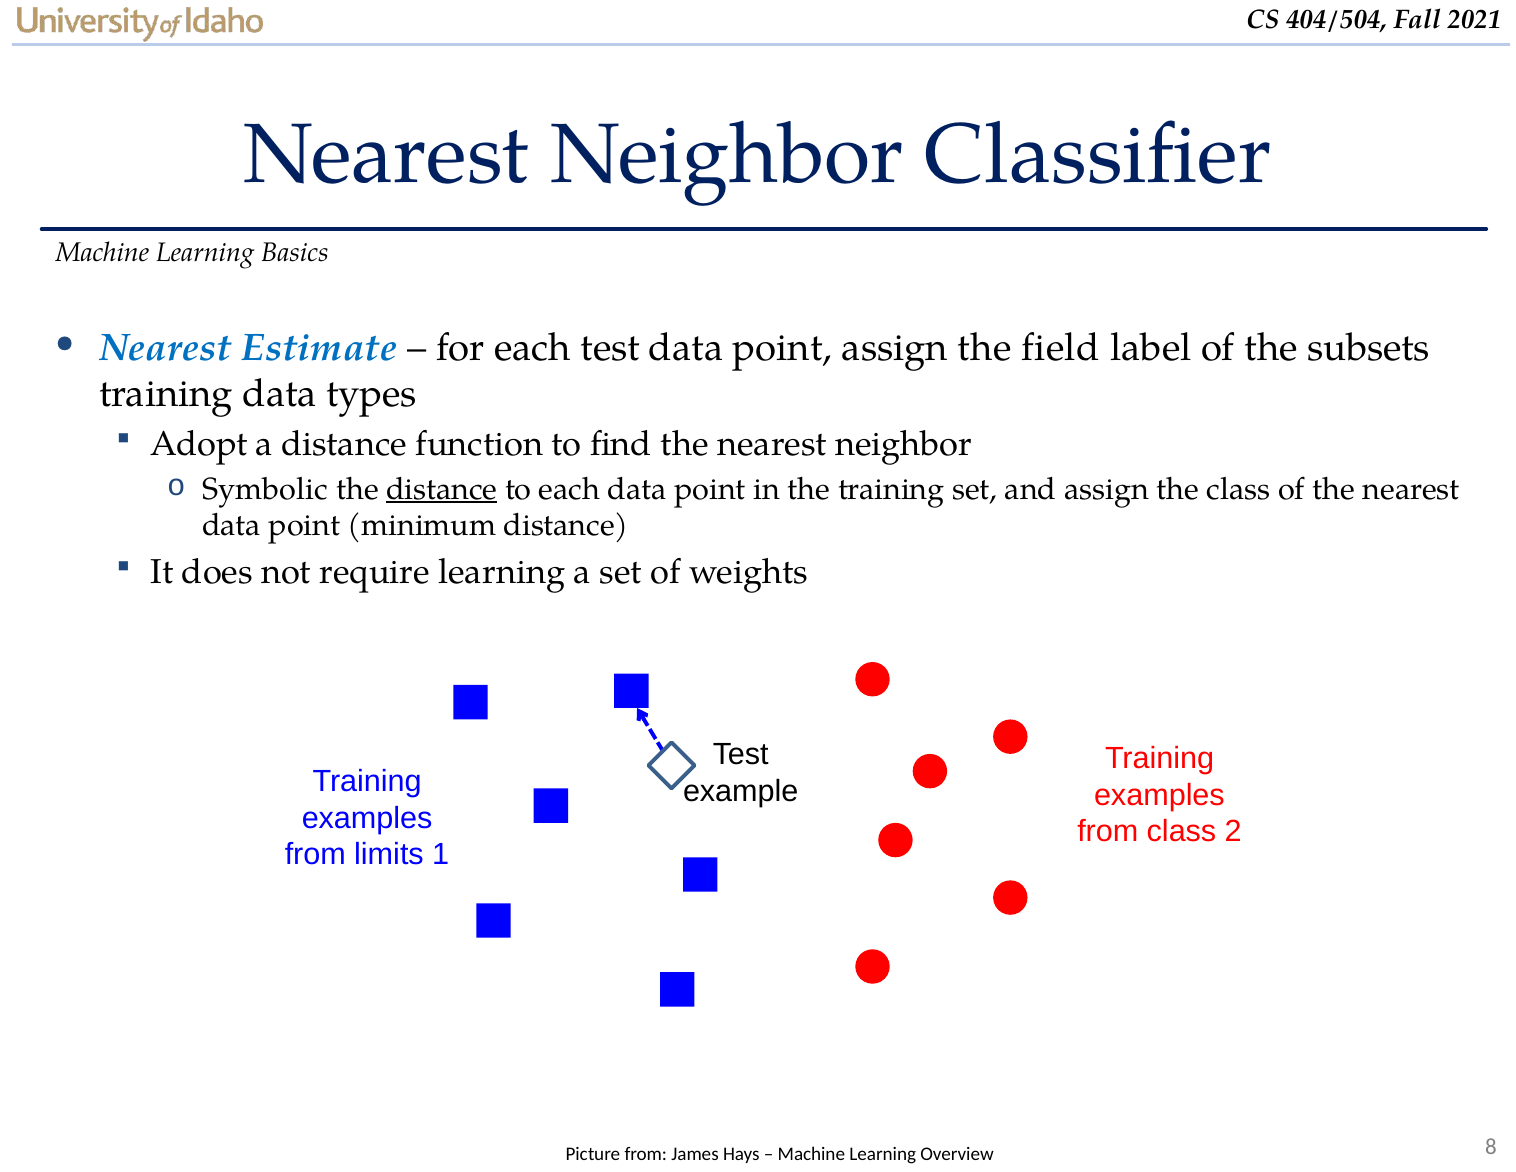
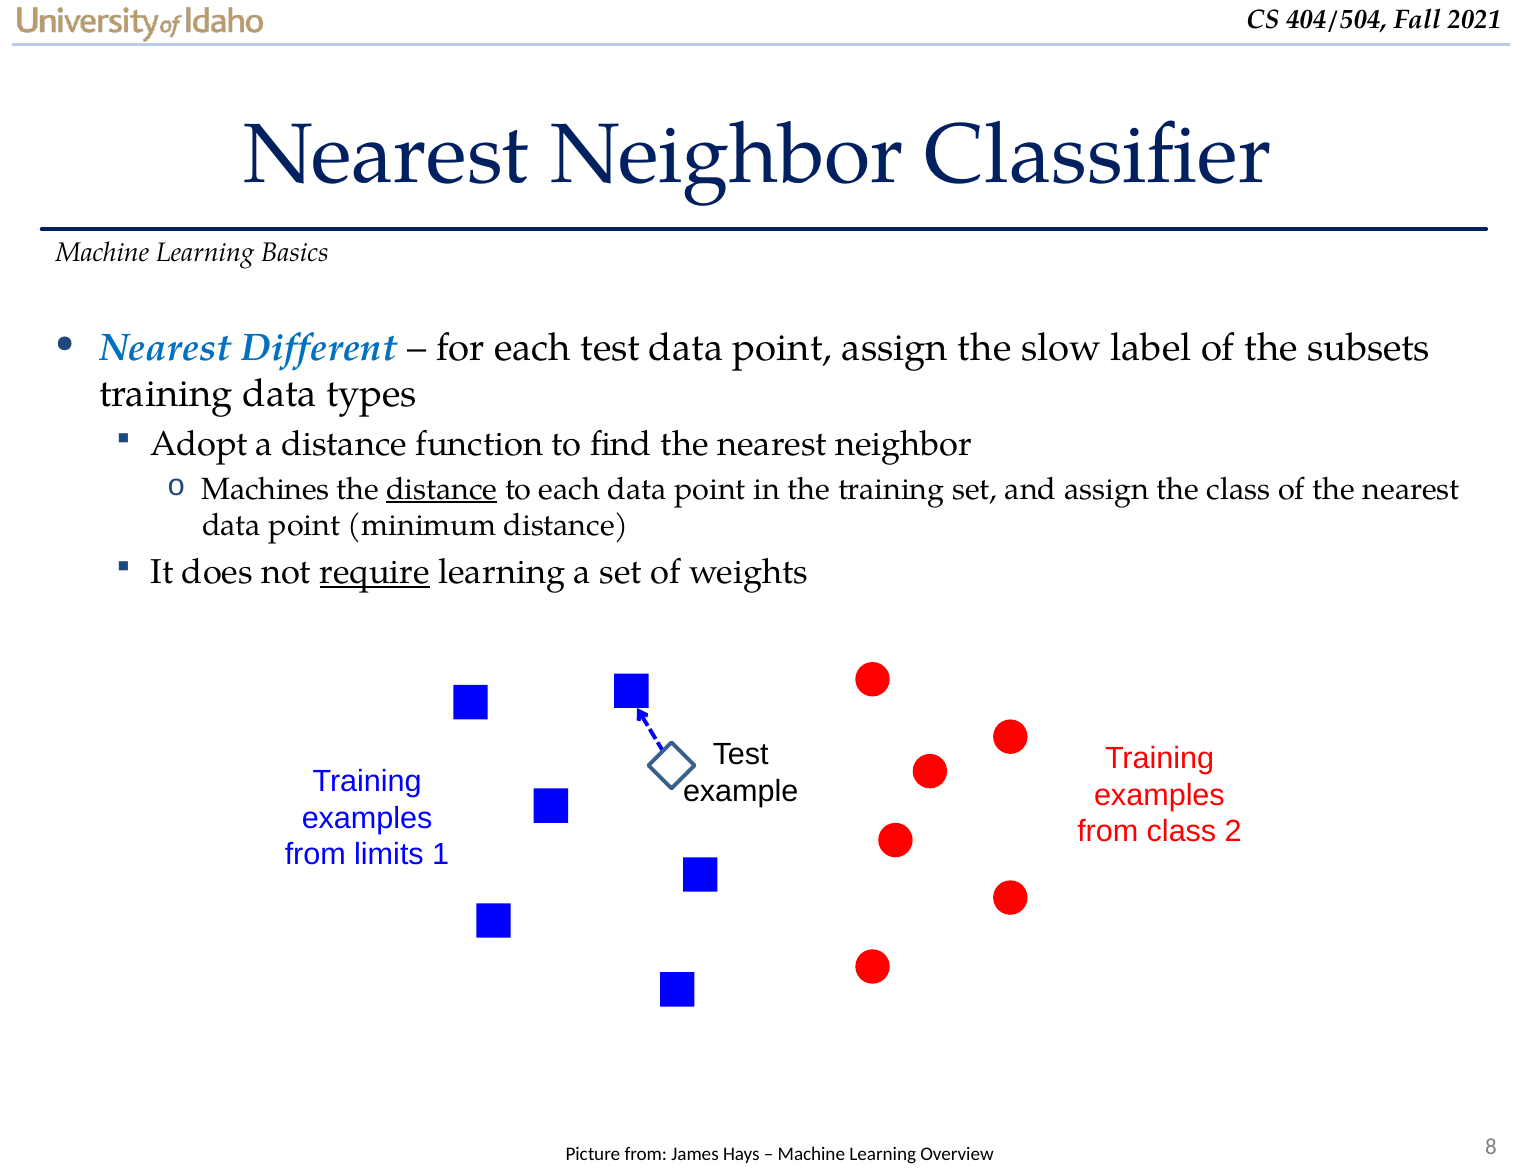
Estimate: Estimate -> Different (319, 348)
field: field -> slow (1061, 348)
Symbolic: Symbolic -> Machines (265, 489)
require underline: none -> present (375, 572)
